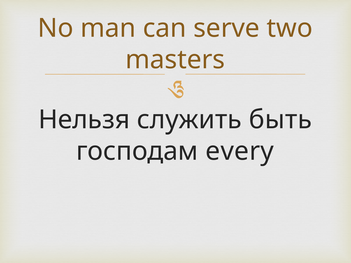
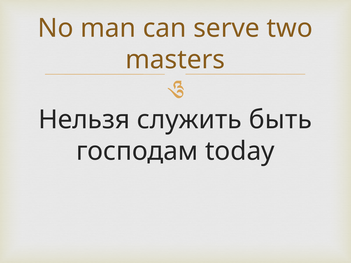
every: every -> today (240, 151)
